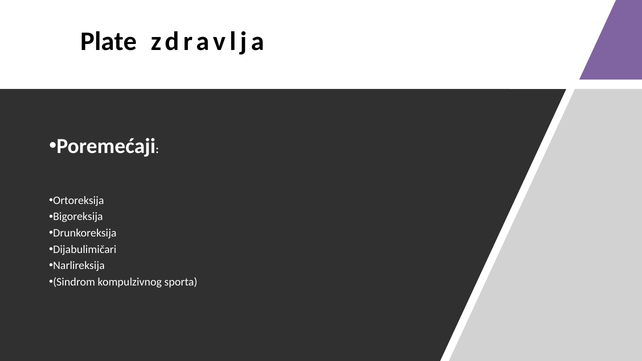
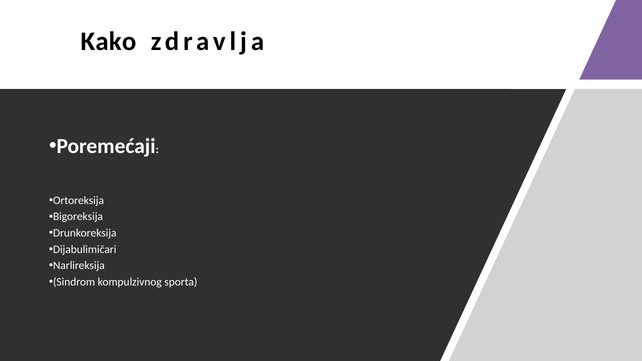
Plate: Plate -> Kako (108, 41)
